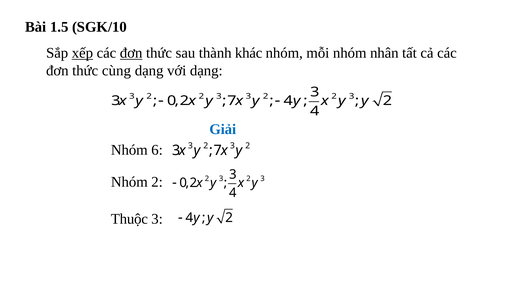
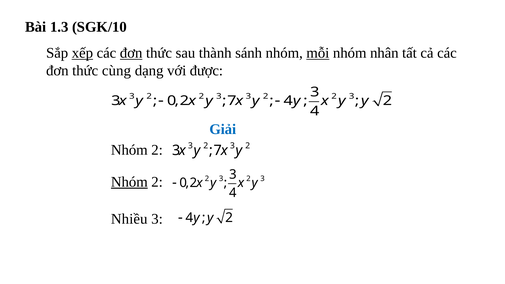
1.5: 1.5 -> 1.3 (59, 27)
khác: khác -> sánh (249, 53)
mỗi underline: none -> present (318, 53)
với dạng: dạng -> được (206, 71)
6: 6 -> 2 (157, 150)
Nhóm underline: none -> present (129, 182)
Thuộc: Thuộc -> Nhiều (129, 219)
